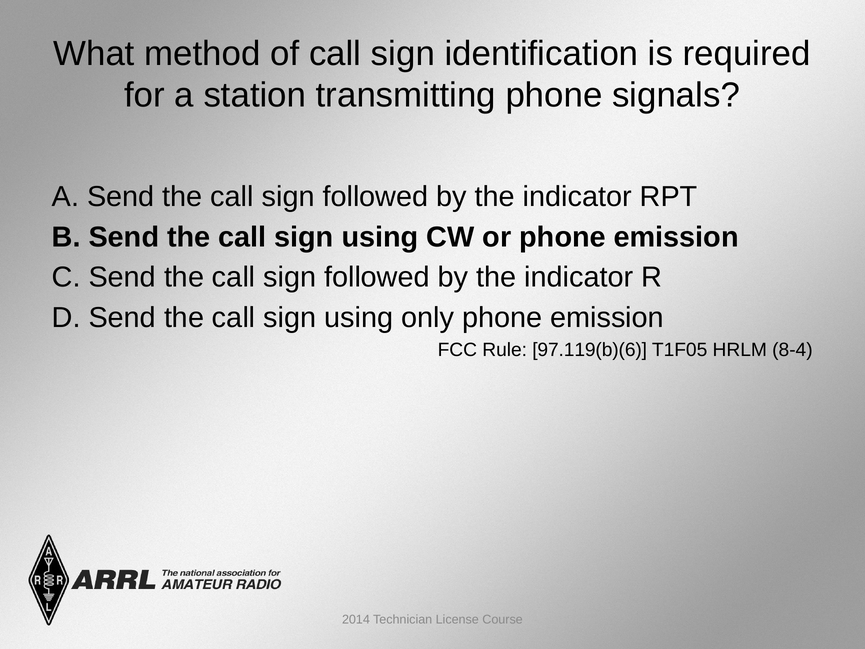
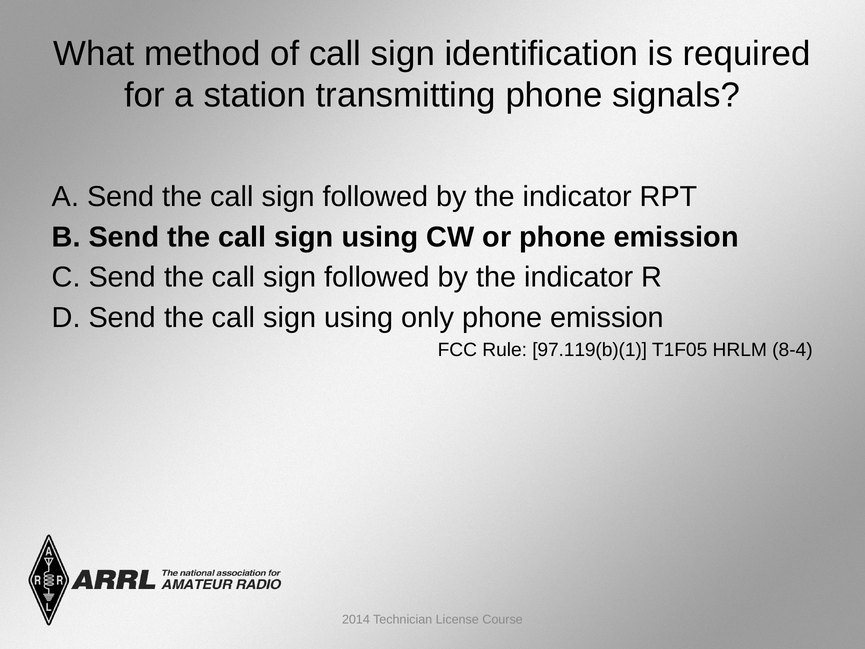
97.119(b)(6: 97.119(b)(6 -> 97.119(b)(1 (590, 350)
